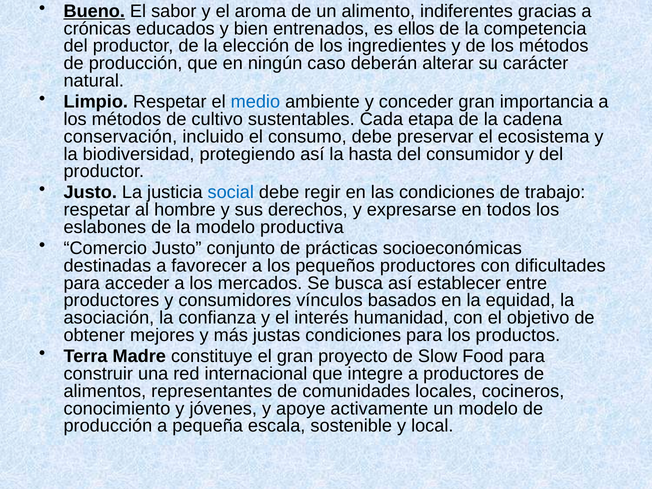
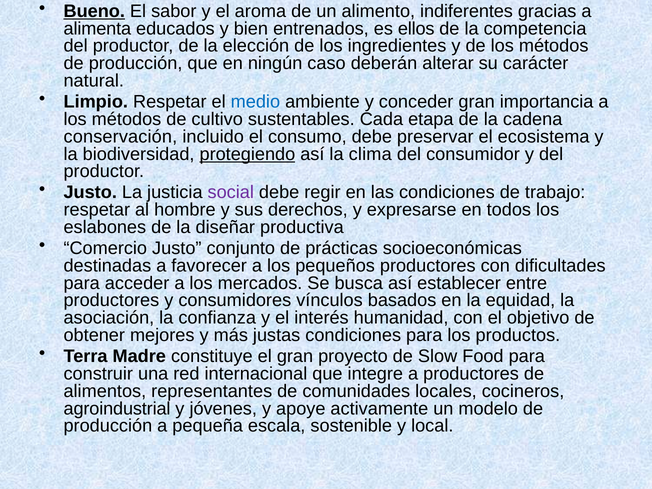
crónicas: crónicas -> alimenta (97, 29)
protegiendo underline: none -> present (247, 154)
hasta: hasta -> clima (370, 154)
social colour: blue -> purple (231, 192)
la modelo: modelo -> diseñar (225, 227)
conocimiento: conocimiento -> agroindustrial (117, 409)
